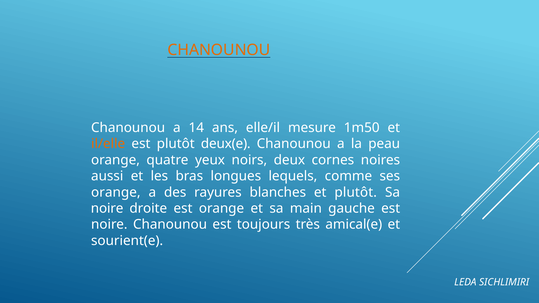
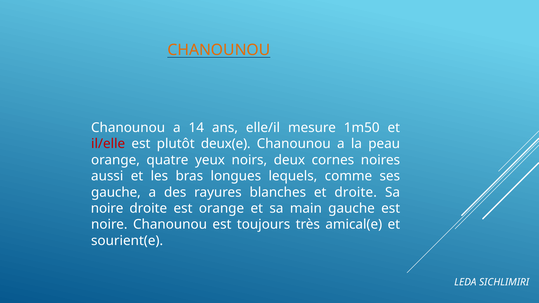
il/elle colour: orange -> red (108, 144)
orange: orange -> gauche (116, 192)
et plutôt: plutôt -> droite (356, 192)
